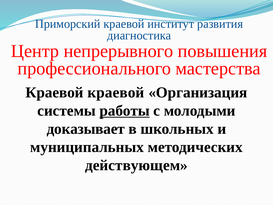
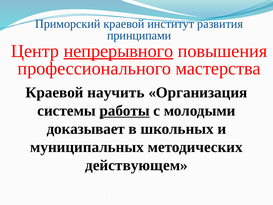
диагностика: диагностика -> принципами (139, 35)
непрерывного underline: none -> present (118, 51)
Краевой краевой: краевой -> научить (116, 92)
